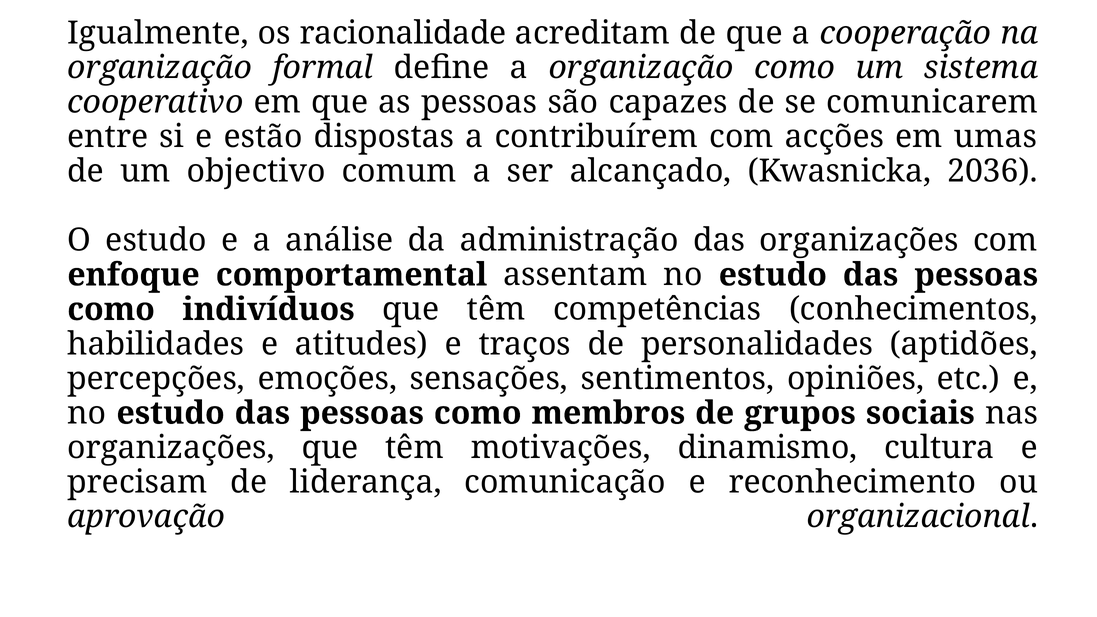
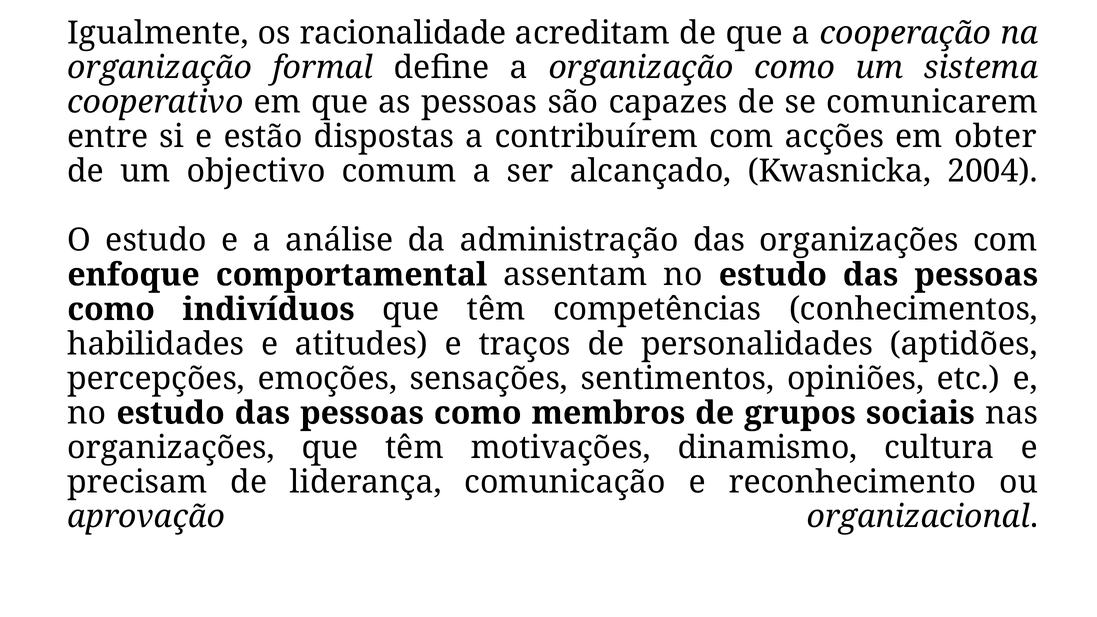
umas: umas -> obter (996, 137)
2036: 2036 -> 2004 (993, 171)
